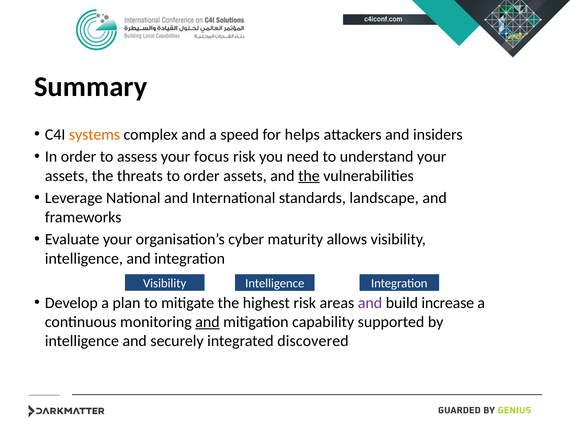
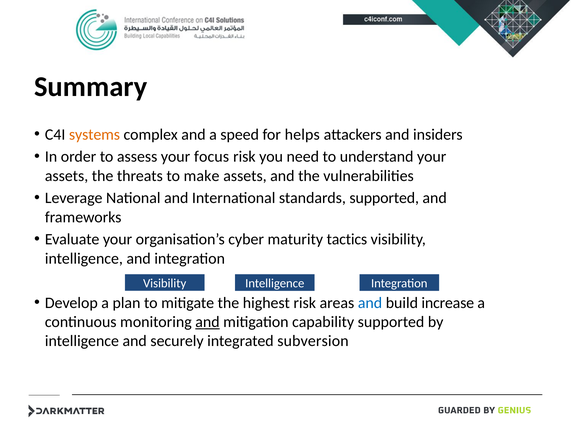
to order: order -> make (202, 175)
the underline: present -> none (309, 175)
standards landscape: landscape -> supported (384, 198)
allows: allows -> tactics (347, 239)
and colour: purple -> blue (370, 302)
discovered: discovered -> subversion (313, 340)
